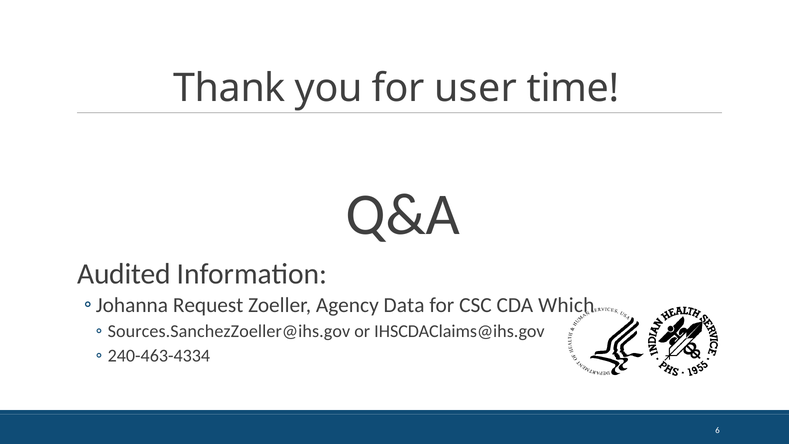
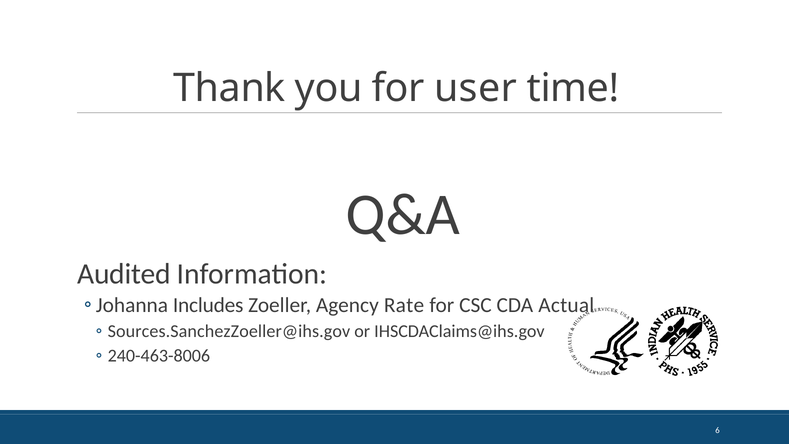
Request: Request -> Includes (208, 305)
Data: Data -> Rate (404, 305)
Which: Which -> Actual (566, 305)
240-463-4334: 240-463-4334 -> 240-463-8006 (159, 356)
